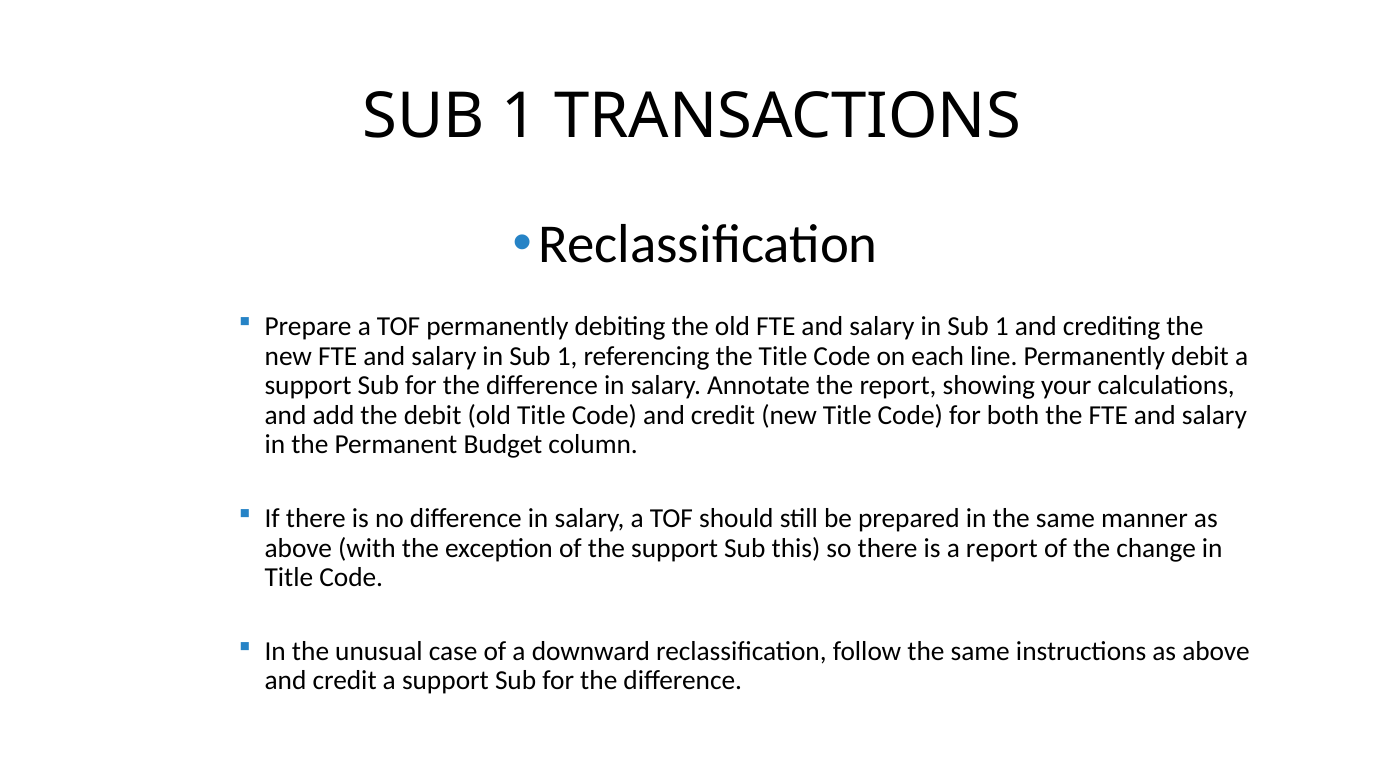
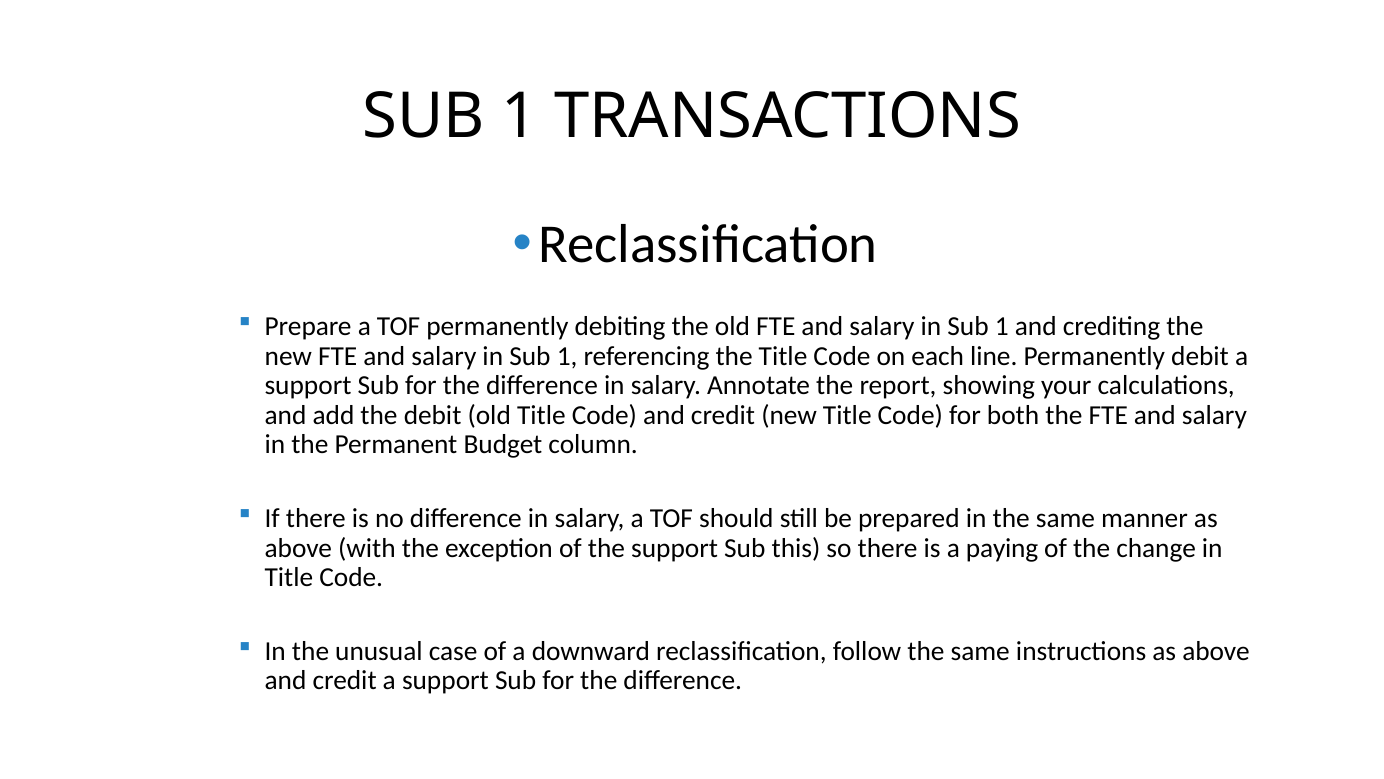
a report: report -> paying (1002, 548)
